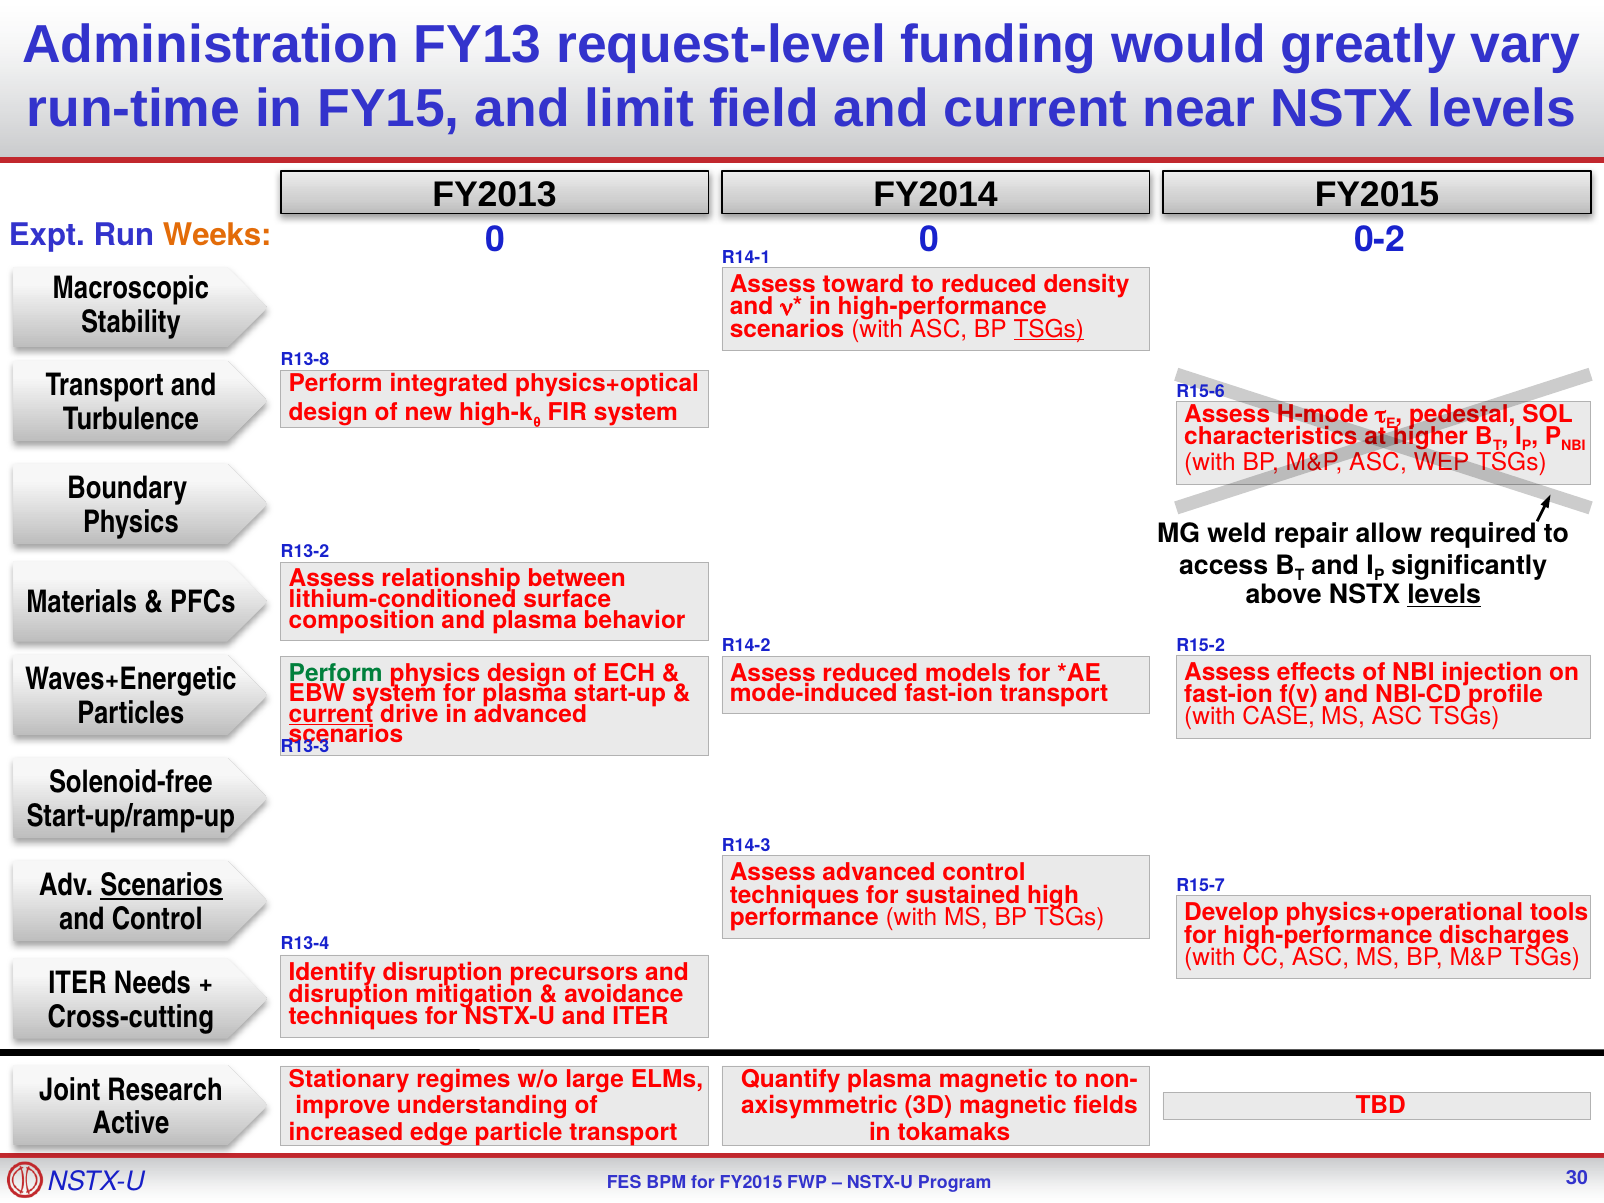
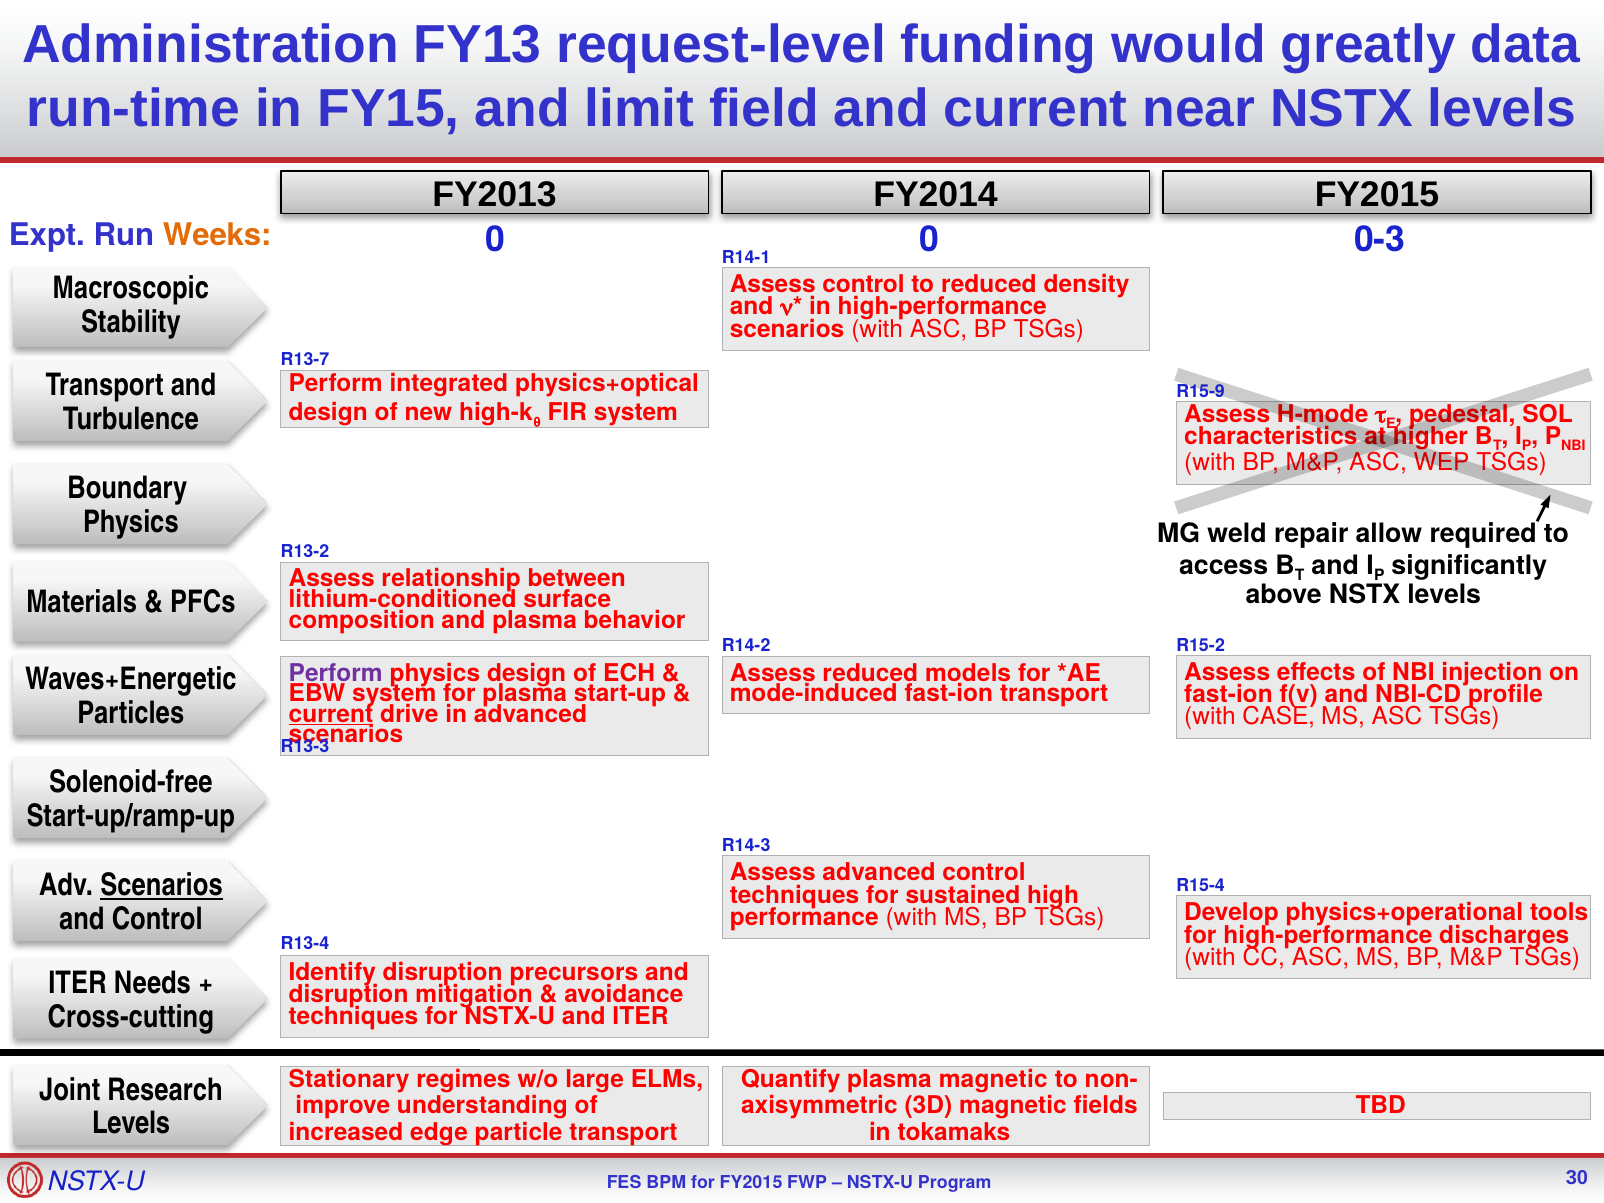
vary: vary -> data (1526, 45)
0-2: 0-2 -> 0-3 (1380, 240)
Assess toward: toward -> control (864, 285)
TSGs underline: present -> none (1049, 329)
R13-8: R13-8 -> R13-7 (305, 359)
R15-6: R15-6 -> R15-9 (1201, 391)
levels underline: present -> none (1444, 595)
Perform colour: green -> purple (336, 673)
R15-7: R15-7 -> R15-4 (1201, 886)
Active: Active -> Levels (131, 1123)
